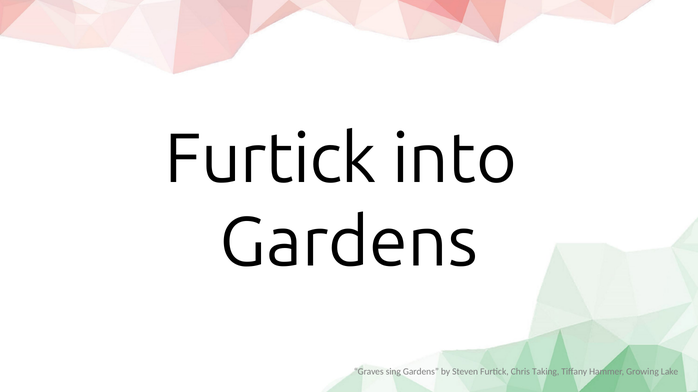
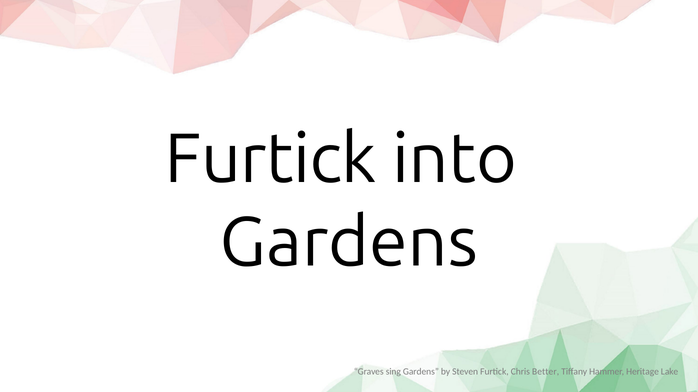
Taking: Taking -> Better (546, 372)
Growing: Growing -> Heritage (643, 372)
